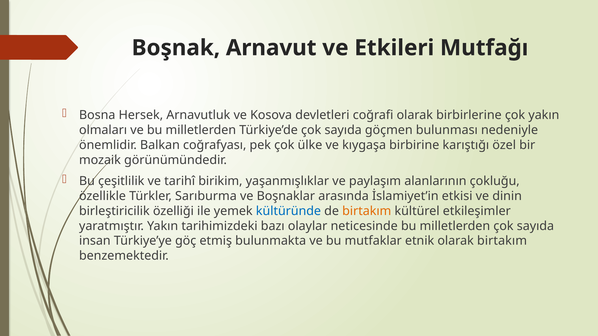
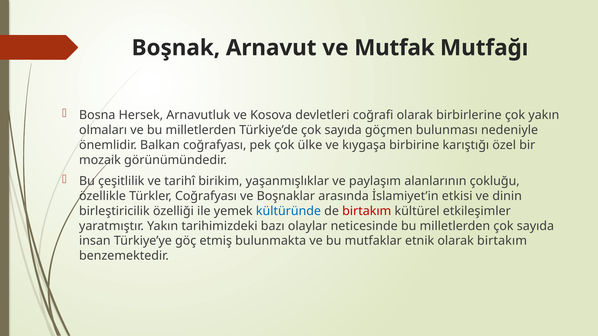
Etkileri: Etkileri -> Mutfak (394, 48)
Türkler Sarıburma: Sarıburma -> Coğrafyası (206, 196)
birtakım colour: orange -> red (367, 211)
